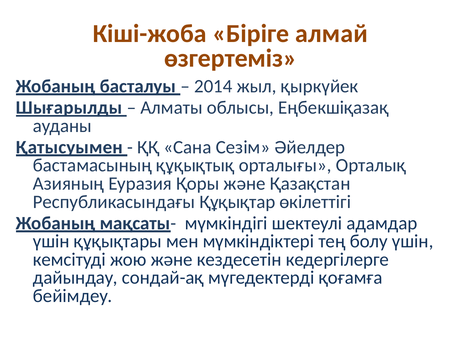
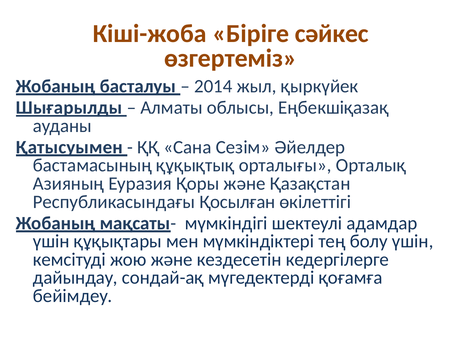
алмай: алмай -> сәйкес (332, 33)
Құқықтар: Құқықтар -> Қосылған (237, 201)
